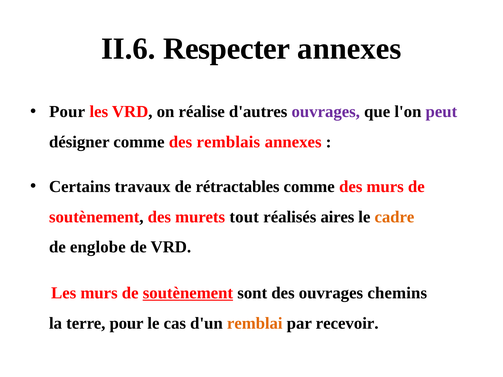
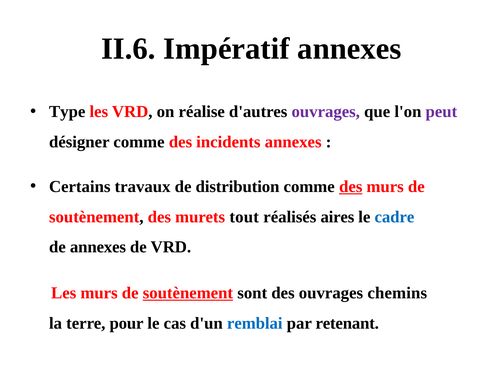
Respecter: Respecter -> Impératif (227, 49)
Pour: Pour -> Type (67, 112)
remblais: remblais -> incidents (228, 142)
rétractables: rétractables -> distribution (238, 187)
des underline: none -> present (351, 187)
cadre colour: orange -> blue (394, 217)
de englobe: englobe -> annexes (98, 247)
remblai colour: orange -> blue (255, 323)
recevoir: recevoir -> retenant (347, 323)
